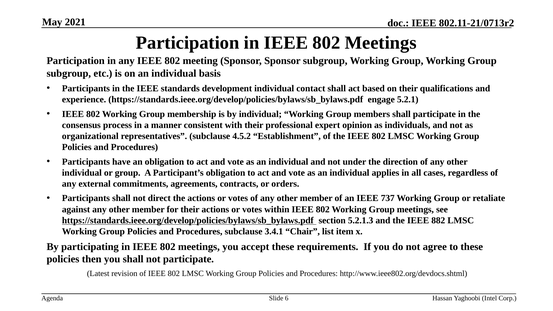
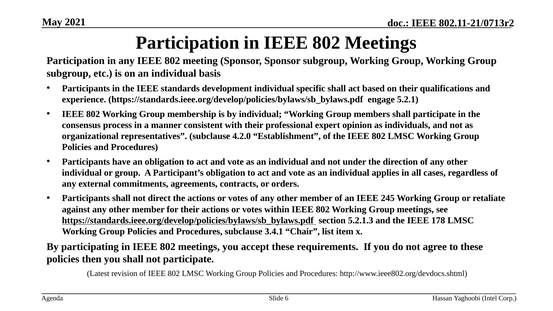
contact: contact -> specific (311, 88)
4.5.2: 4.5.2 -> 4.2.0 (242, 136)
737: 737 -> 245 (388, 198)
882: 882 -> 178 (438, 220)
